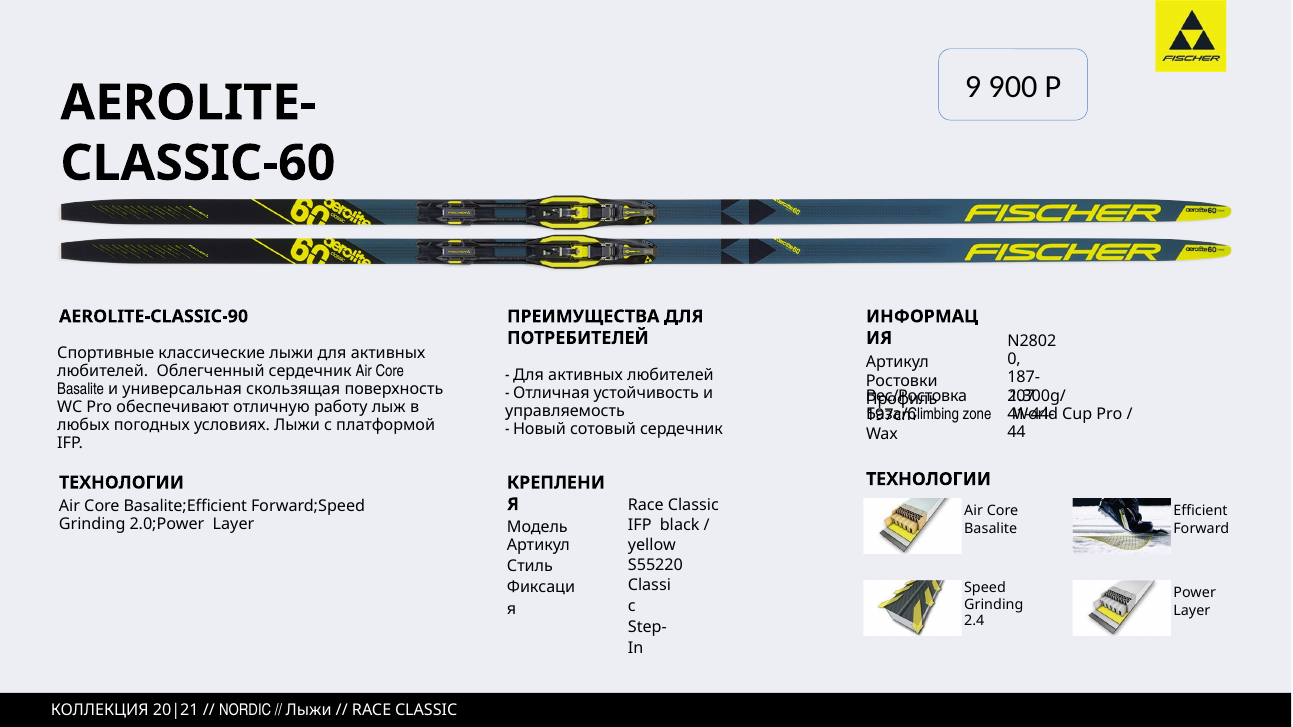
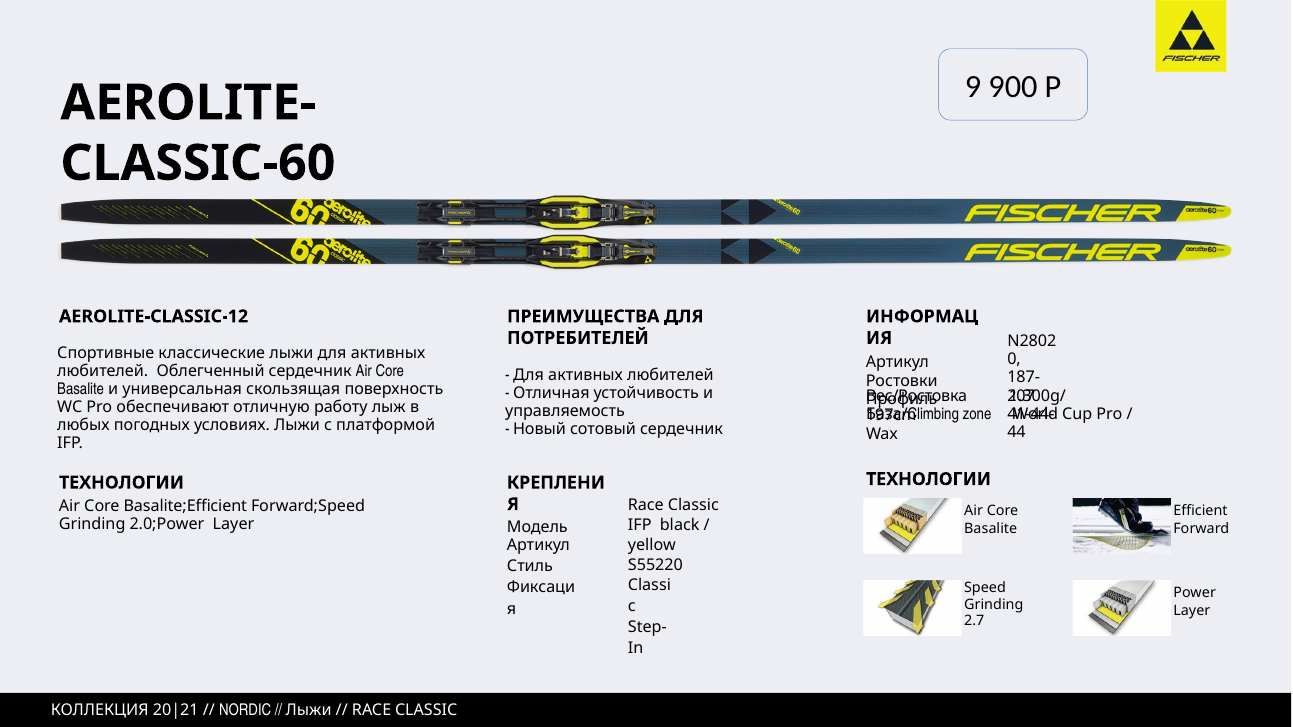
AEROLITE-CLASSIC-90: AEROLITE-CLASSIC-90 -> AEROLITE-CLASSIC-12 (154, 316)
2.4: 2.4 -> 2.7 (974, 621)
